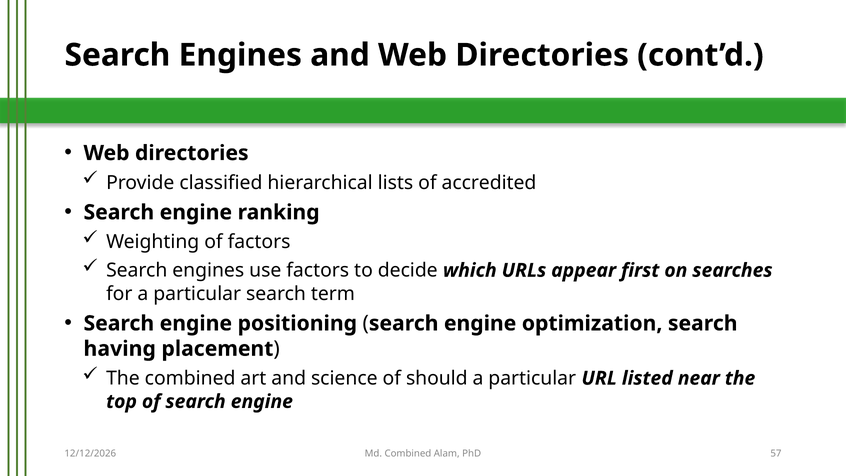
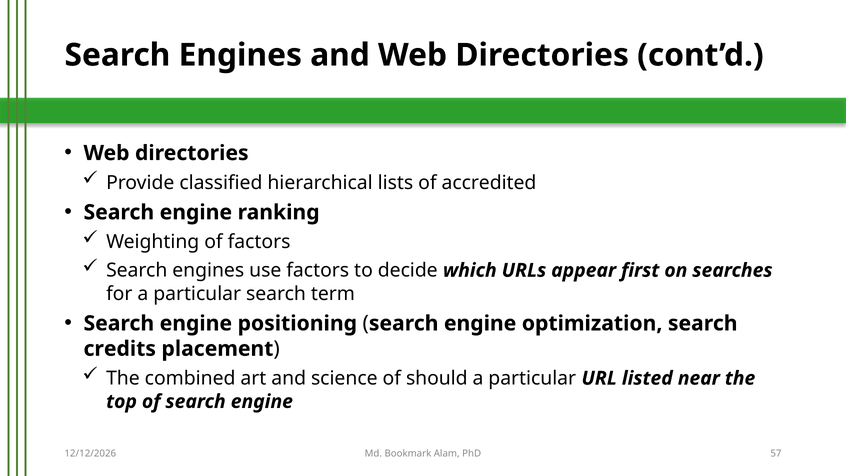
having: having -> credits (120, 349)
Md Combined: Combined -> Bookmark (408, 454)
